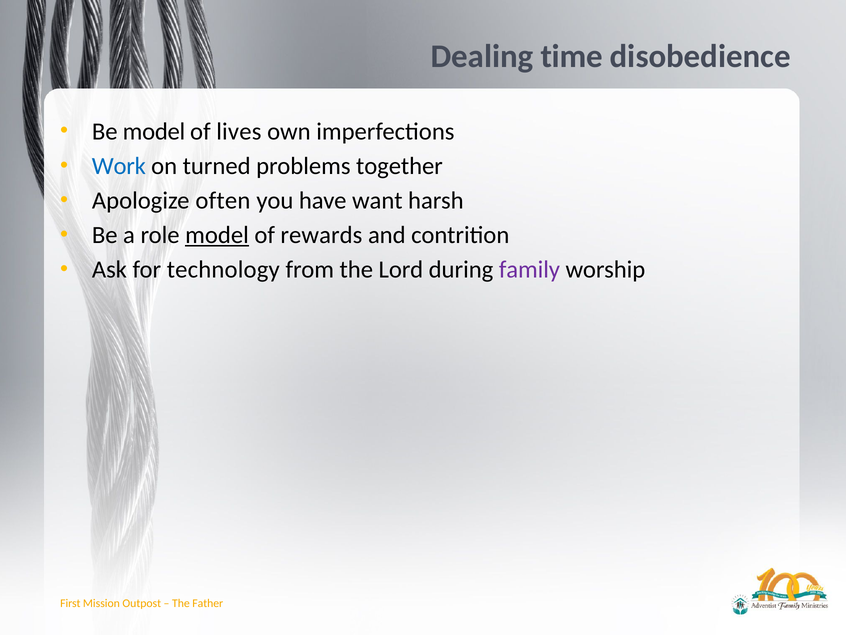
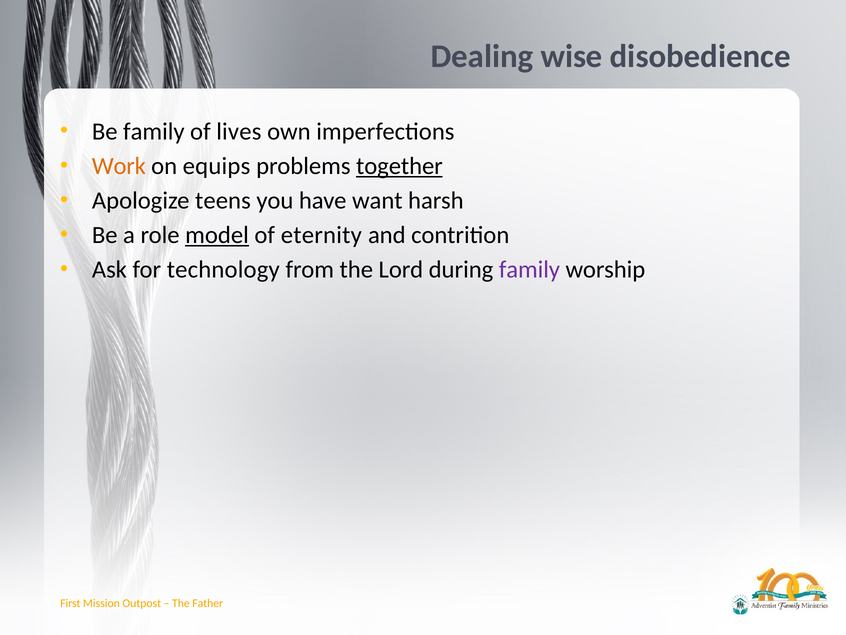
time: time -> wise (572, 56)
Be model: model -> family (154, 131)
Work colour: blue -> orange (119, 166)
turned: turned -> equips (217, 166)
together underline: none -> present (399, 166)
often: often -> teens (223, 201)
rewards: rewards -> eternity (321, 235)
